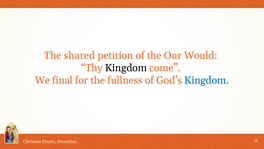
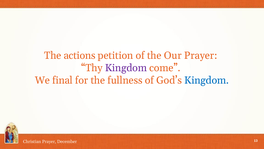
shared: shared -> actions (80, 55)
Our Would: Would -> Prayer (201, 55)
Kingdom colour: black -> purple (126, 68)
